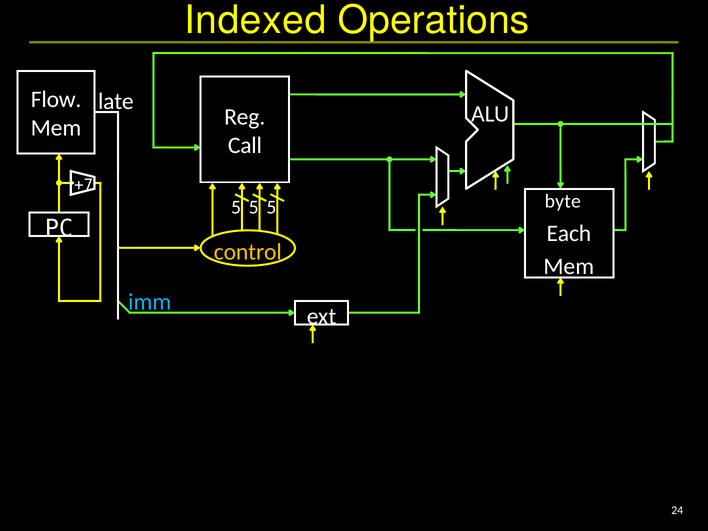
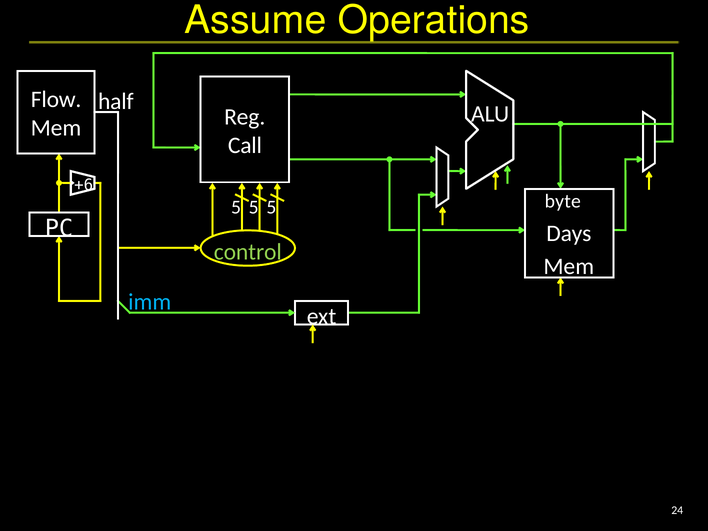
Indexed: Indexed -> Assume (255, 20)
late: late -> half (116, 102)
+7: +7 -> +6 (84, 185)
Each: Each -> Days (569, 234)
control colour: yellow -> light green (248, 252)
